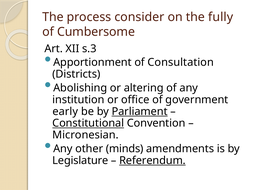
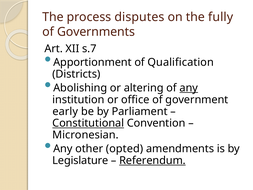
consider: consider -> disputes (139, 17)
Cumbersome: Cumbersome -> Governments (96, 32)
s.3: s.3 -> s.7 (89, 49)
Consultation: Consultation -> Qualification (181, 62)
any underline: none -> present (189, 88)
Parliament underline: present -> none (140, 111)
minds: minds -> opted (125, 148)
